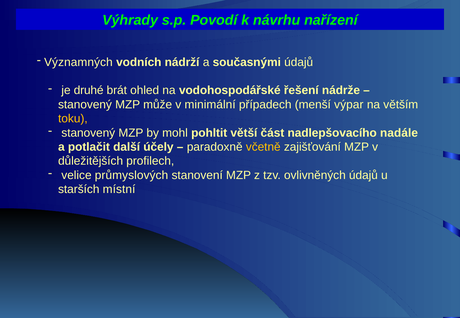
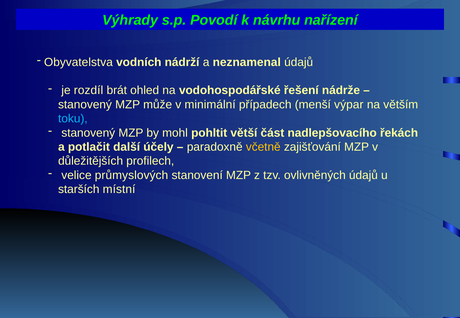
Významných: Významných -> Obyvatelstva (78, 62)
současnými: současnými -> neznamenal (247, 62)
druhé: druhé -> rozdíl (89, 91)
toku colour: yellow -> light blue (73, 119)
nadále: nadále -> řekách (399, 133)
